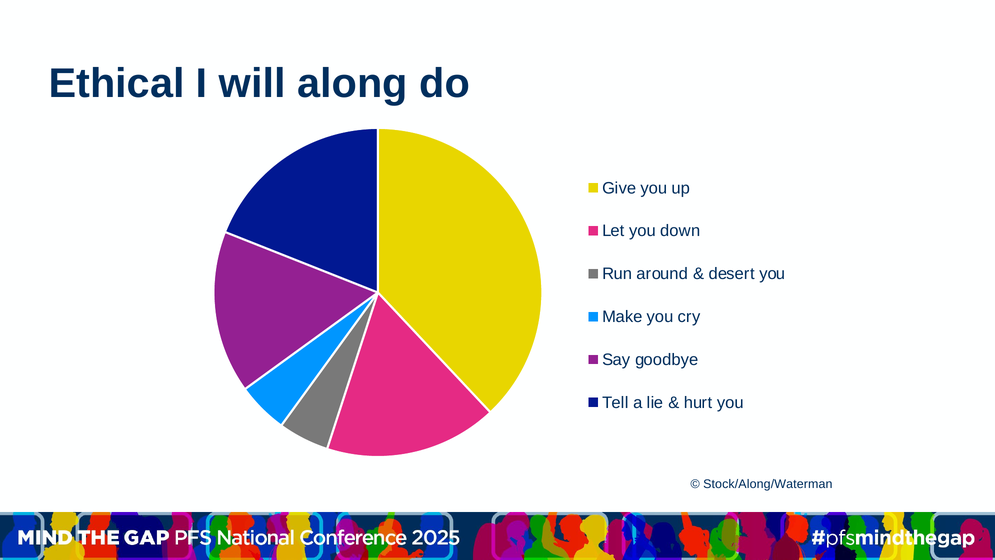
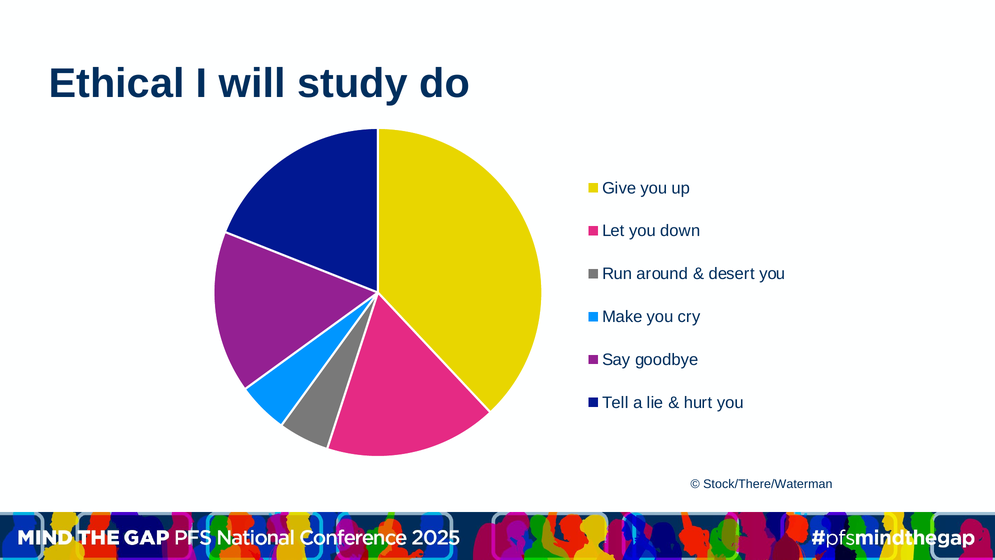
along: along -> study (353, 83)
Stock/Along/Waterman: Stock/Along/Waterman -> Stock/There/Waterman (768, 484)
